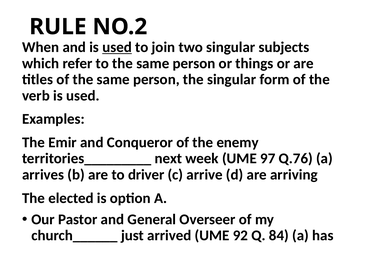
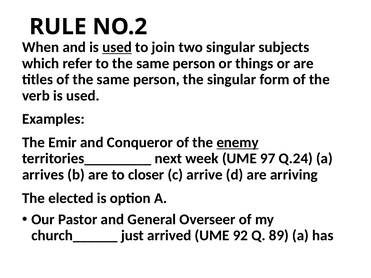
enemy underline: none -> present (238, 143)
Q.76: Q.76 -> Q.24 (296, 159)
driver: driver -> closer (146, 175)
84: 84 -> 89 (279, 236)
